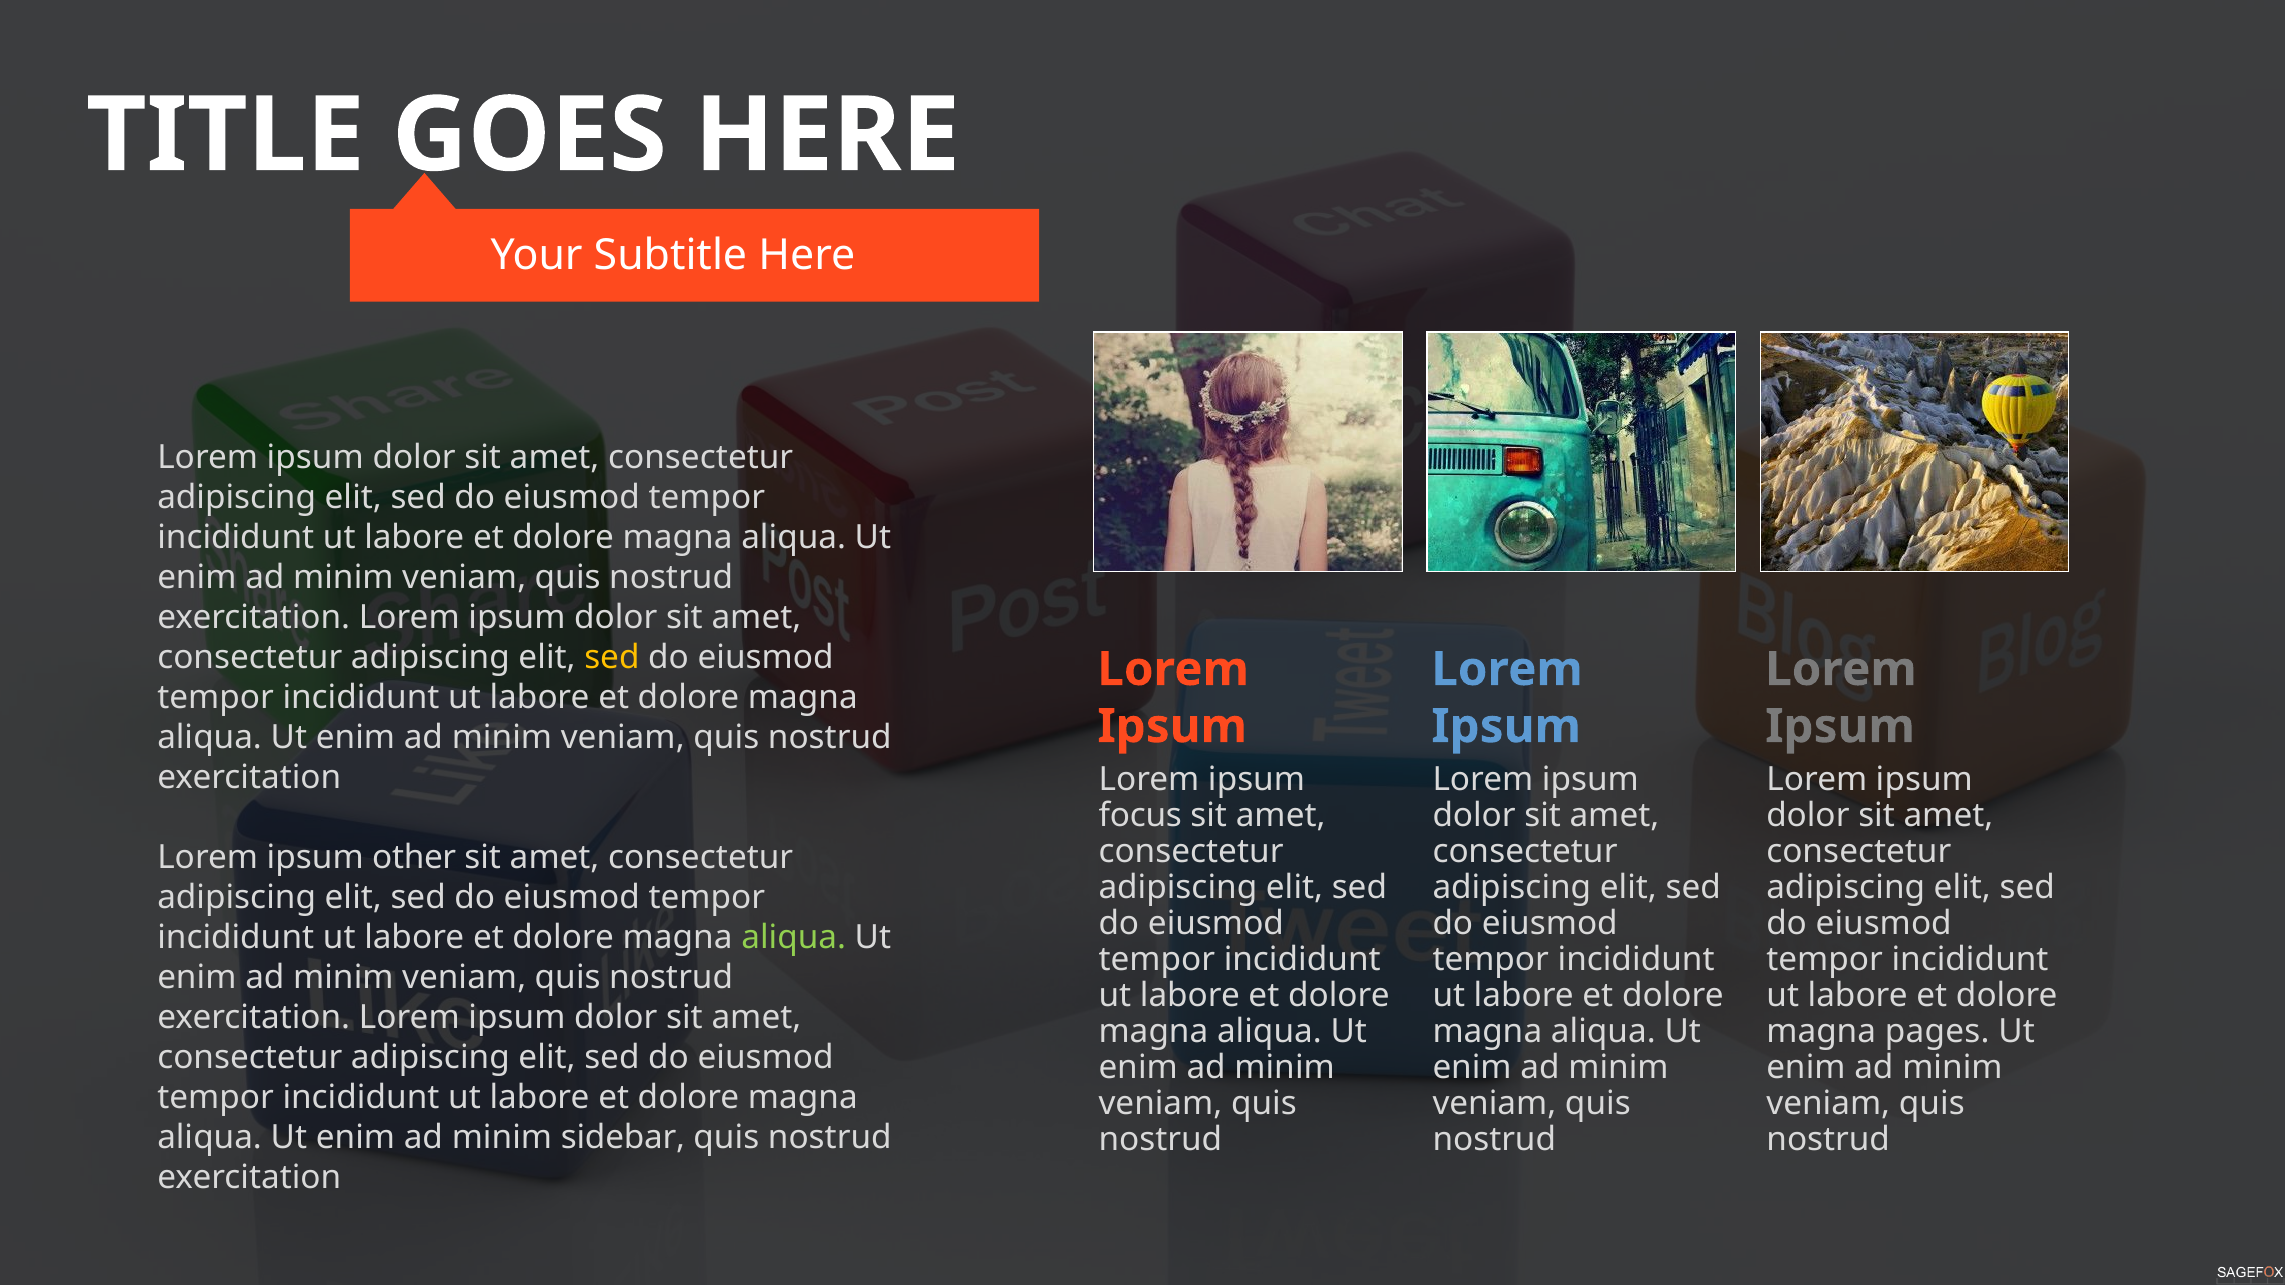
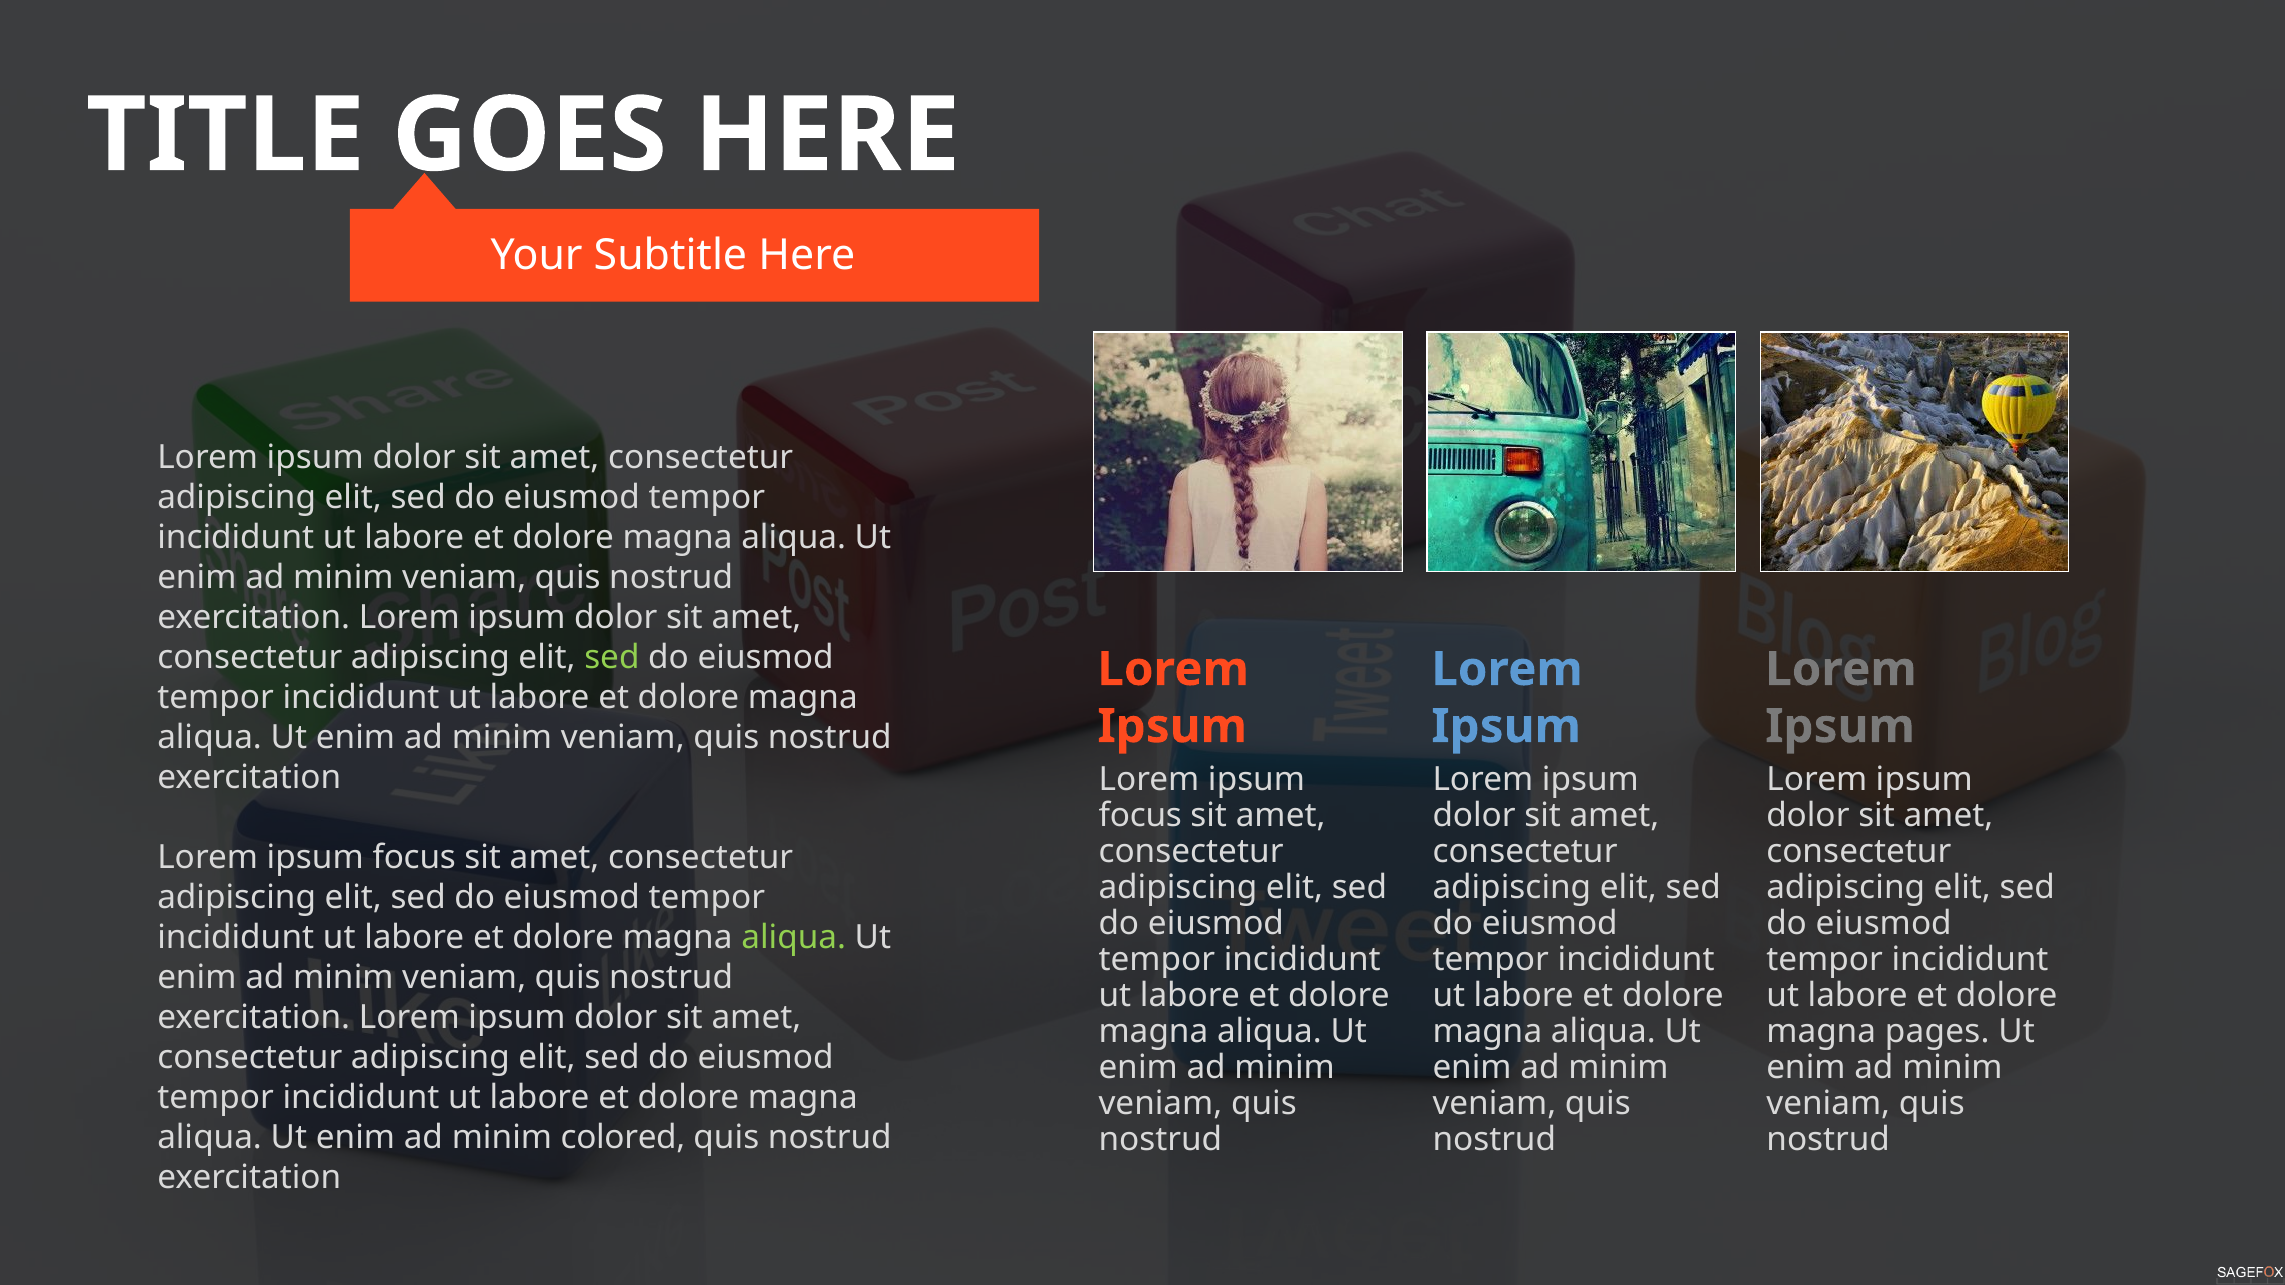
sed colour: yellow -> light green (612, 658)
other: other -> focus (414, 858)
sidebar: sidebar -> colored (623, 1138)
